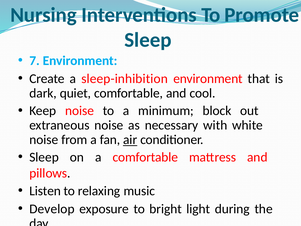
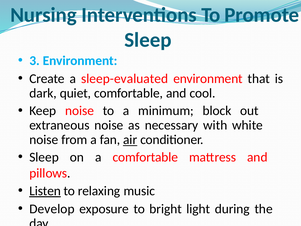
7: 7 -> 3 (35, 61)
sleep-inhibition: sleep-inhibition -> sleep-evaluated (125, 79)
Listen underline: none -> present (45, 191)
